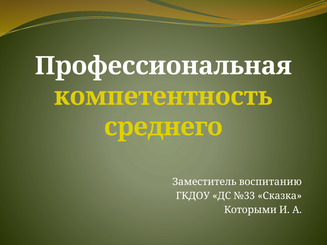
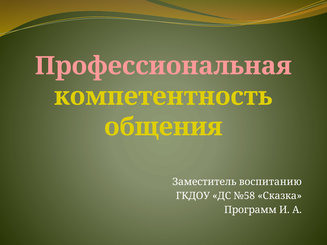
Профессиональная colour: white -> pink (163, 66)
среднего: среднего -> общения (163, 127)
№33: №33 -> №58 (244, 196)
Которыми: Которыми -> Программ (250, 210)
